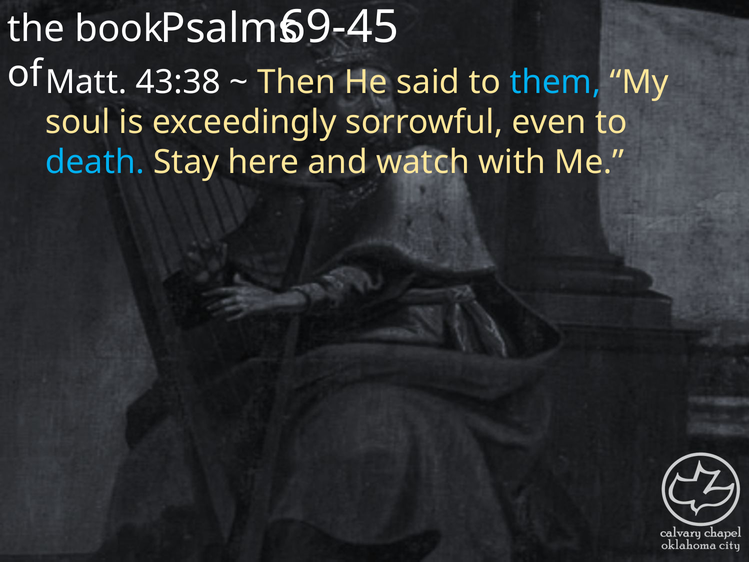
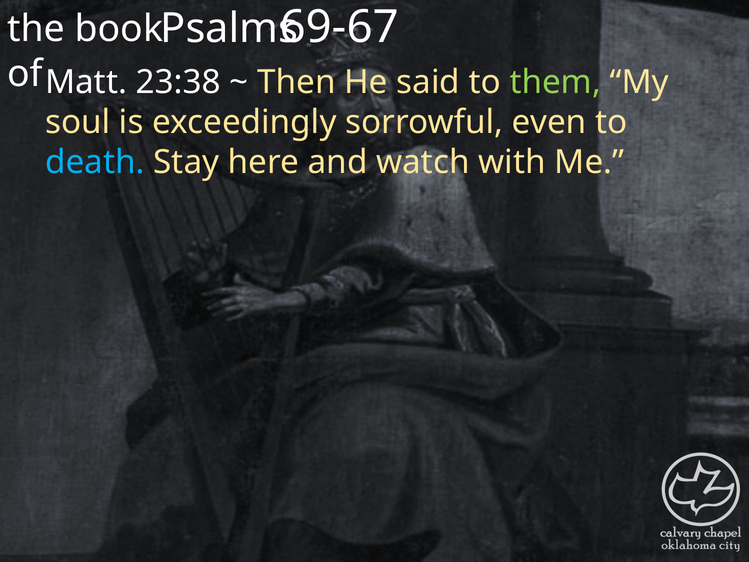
69-45: 69-45 -> 69-67 (339, 27)
43:38: 43:38 -> 23:38 (178, 82)
them colour: light blue -> light green (555, 82)
